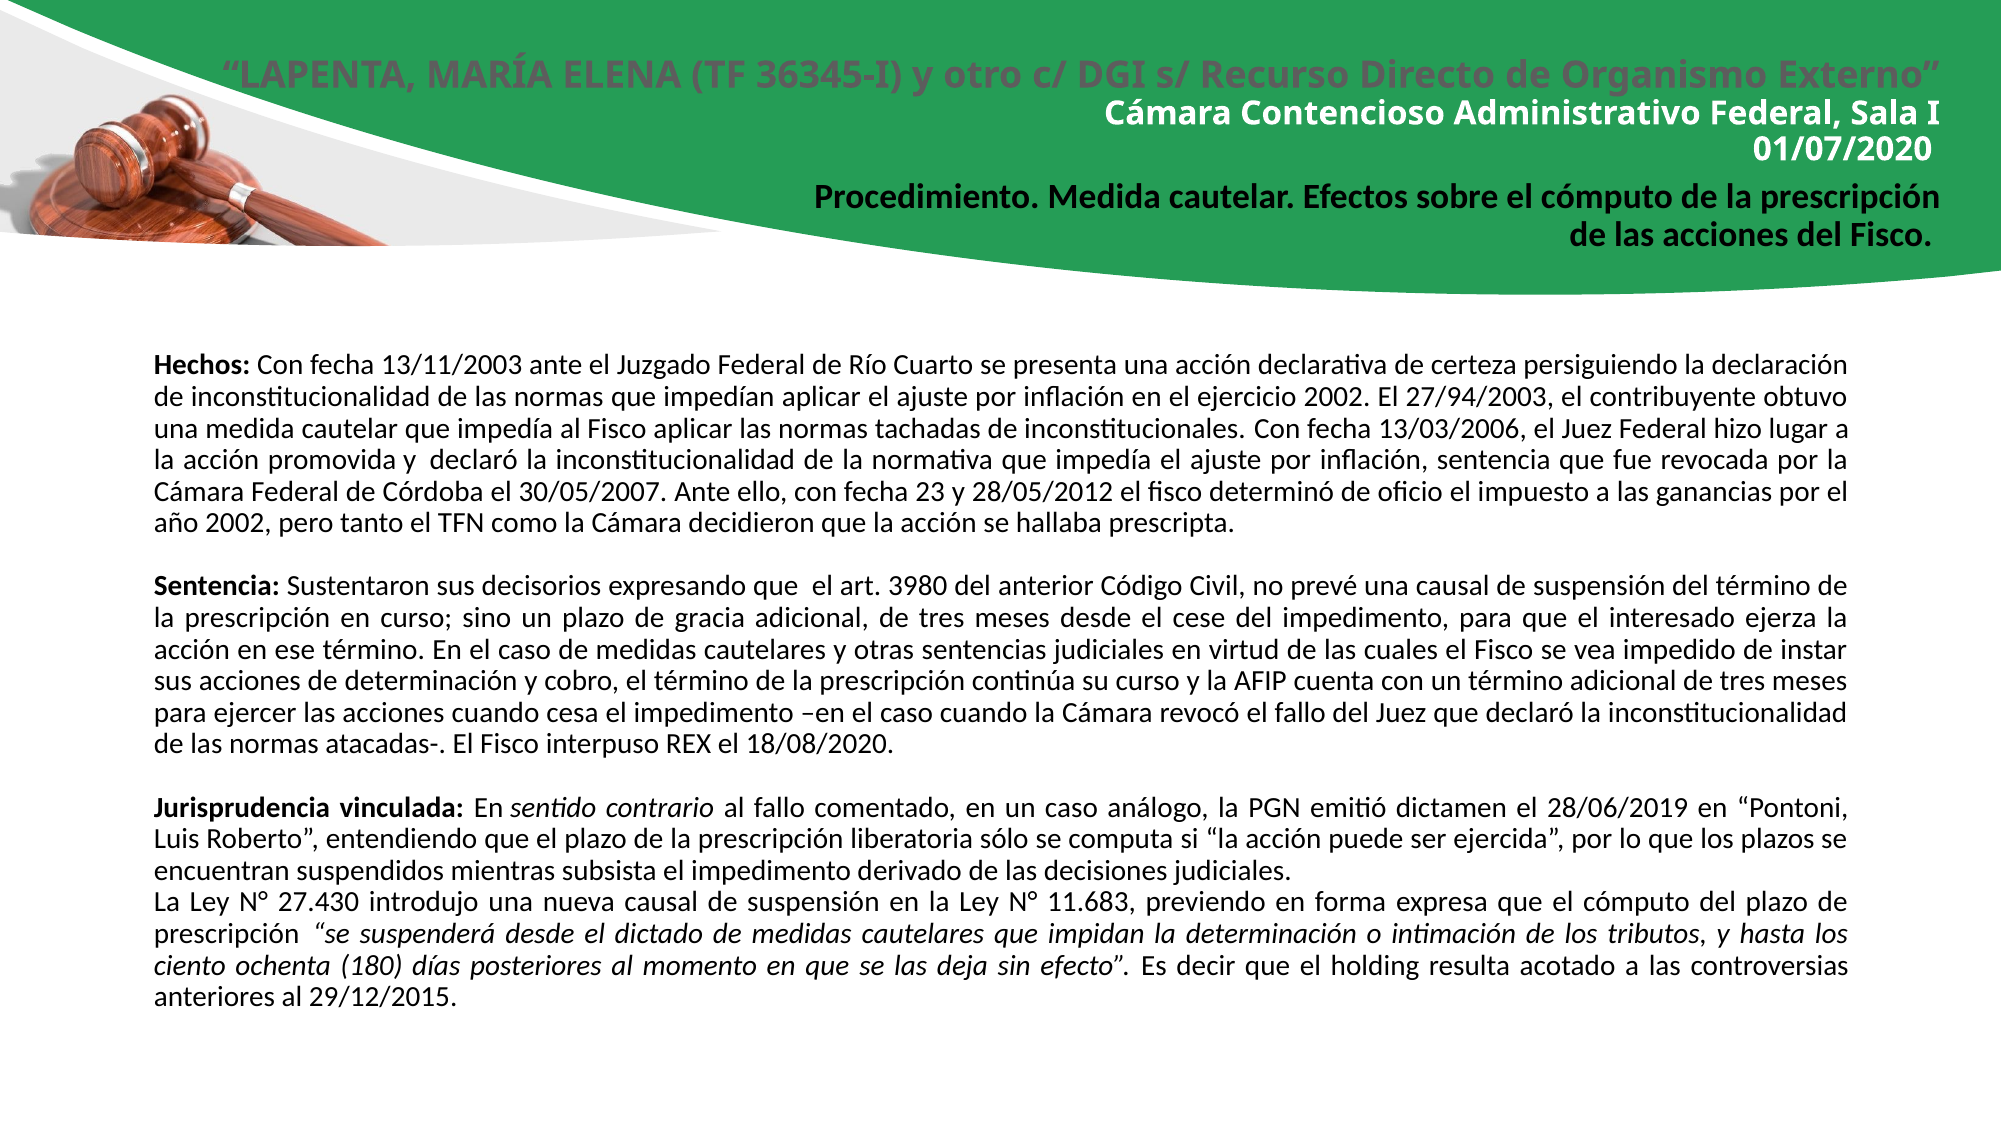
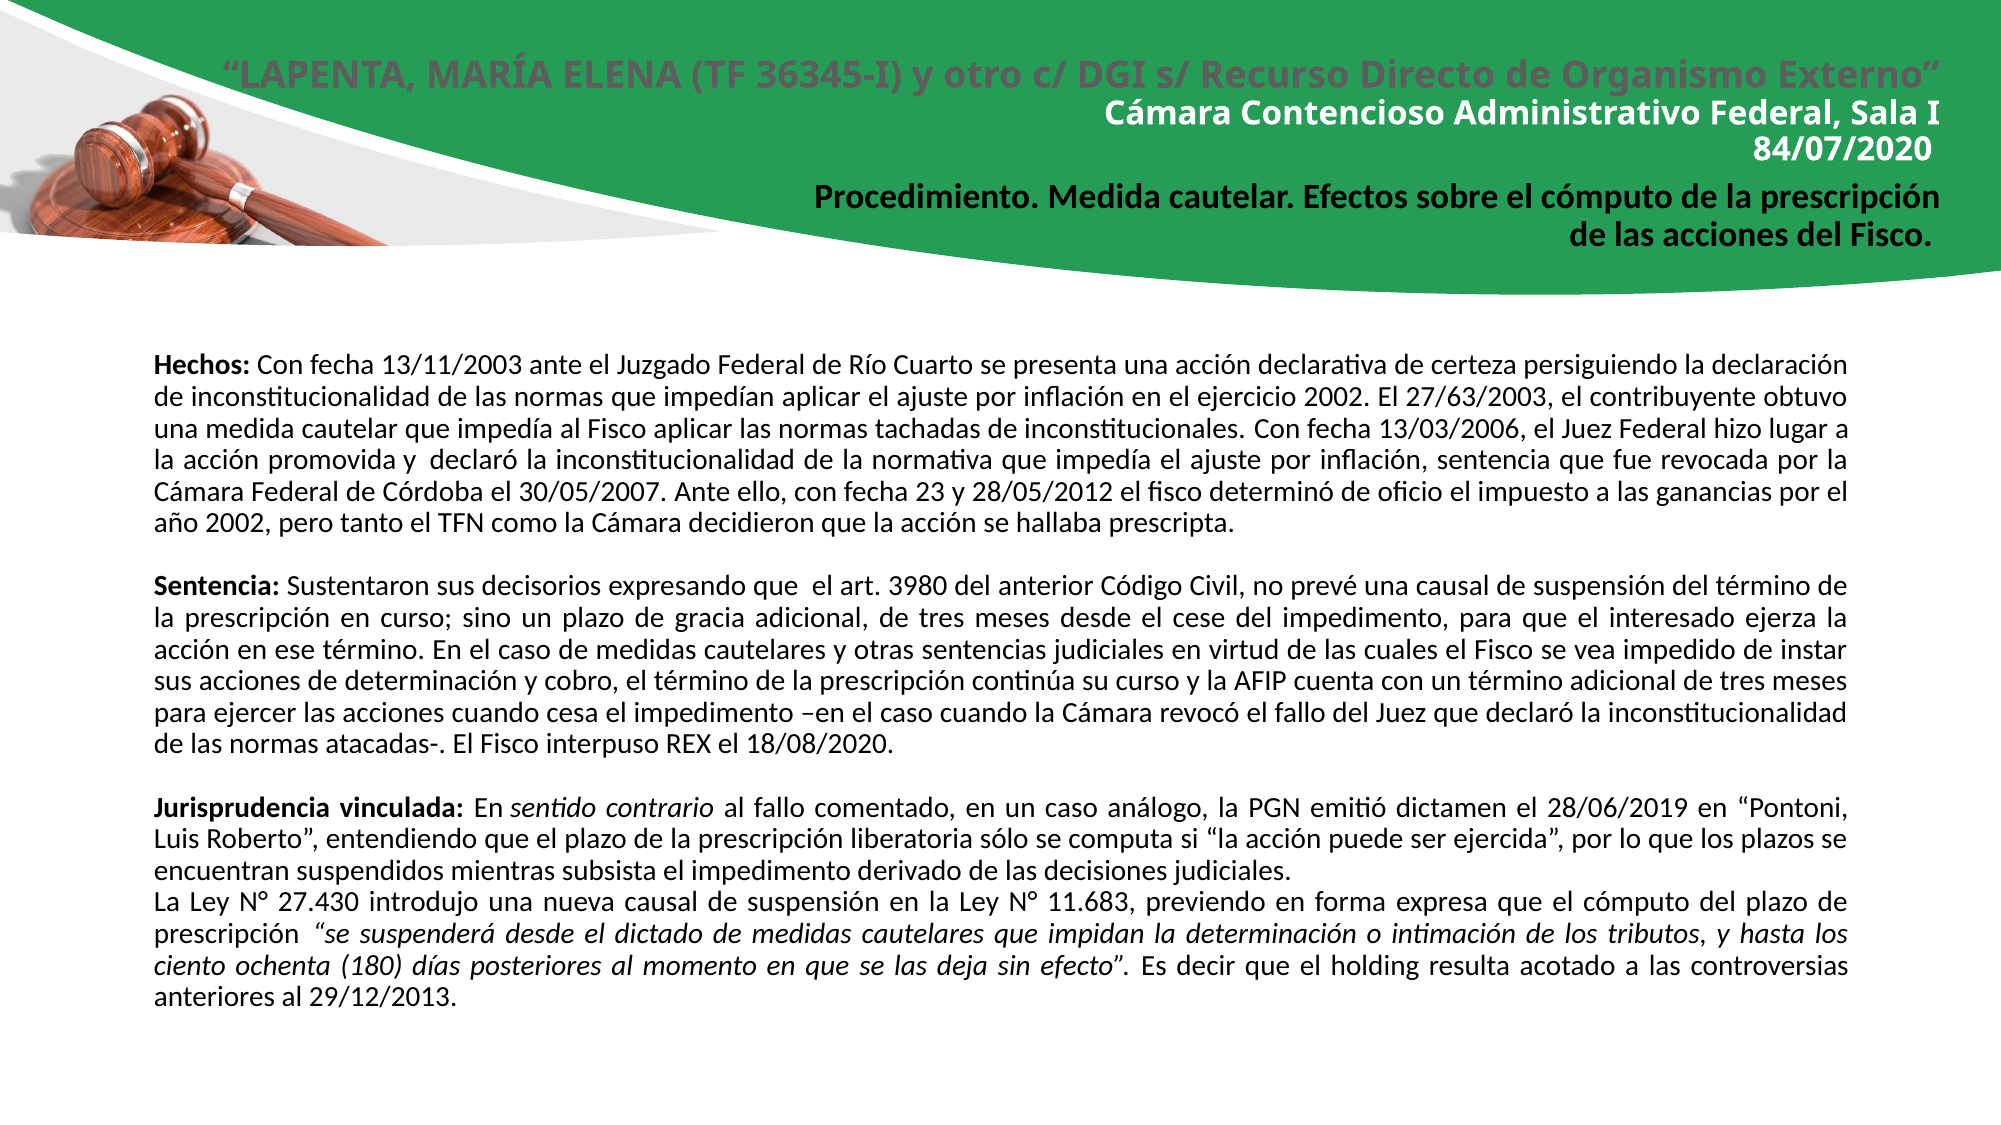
01/07/2020: 01/07/2020 -> 84/07/2020 (1843, 149)
27/94/2003: 27/94/2003 -> 27/63/2003 (1480, 397)
29/12/2015: 29/12/2015 -> 29/12/2013 (383, 997)
